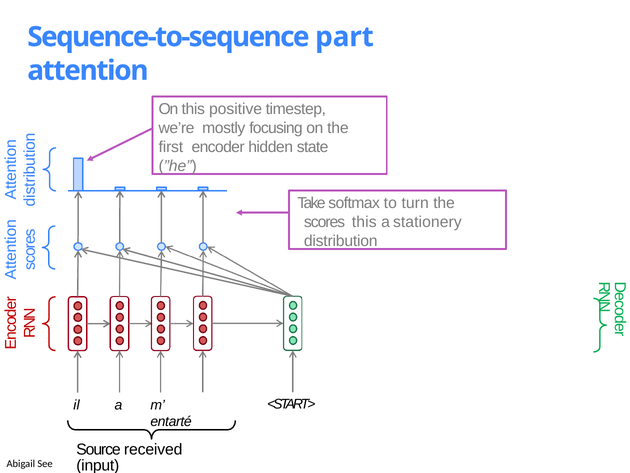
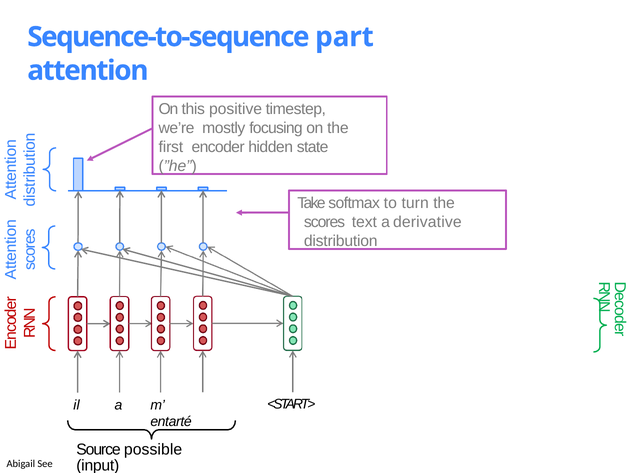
scores this: this -> text (364, 222)
stationery: stationery -> derivative (427, 222)
received: received -> possible (153, 449)
